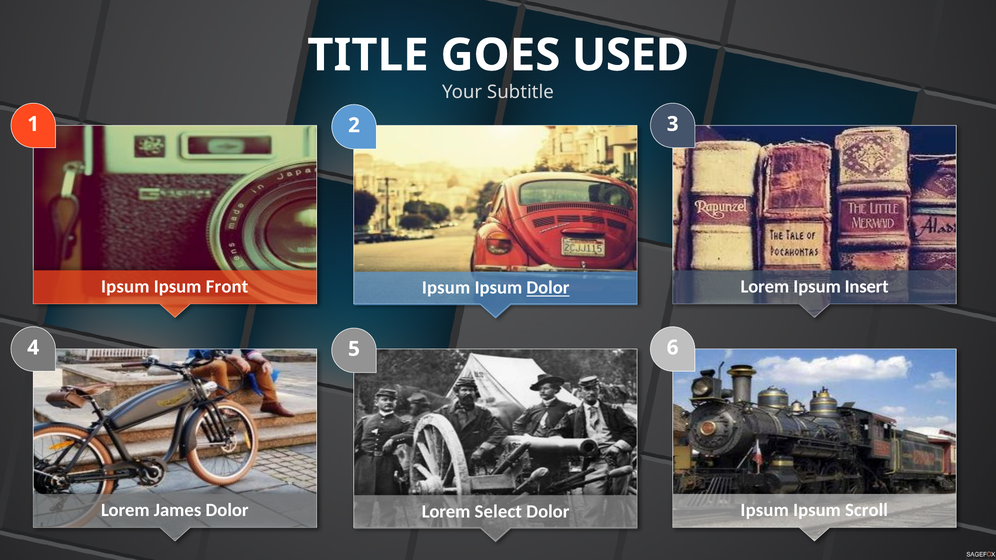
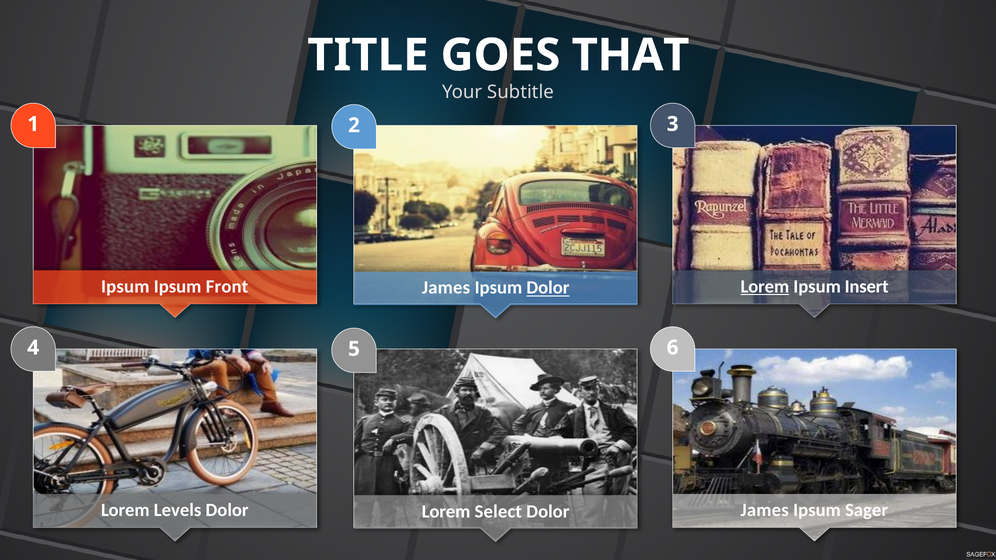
USED: USED -> THAT (630, 55)
Lorem underline: none -> present (765, 287)
Ipsum: Ipsum -> James (446, 288)
James: James -> Levels (178, 510)
Ipsum: Ipsum -> James (765, 510)
Scroll: Scroll -> Sager (867, 510)
